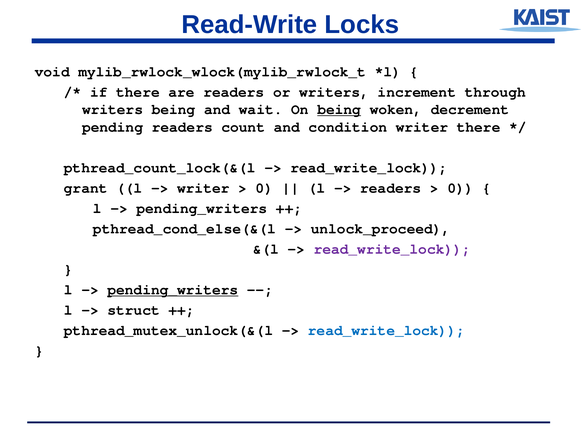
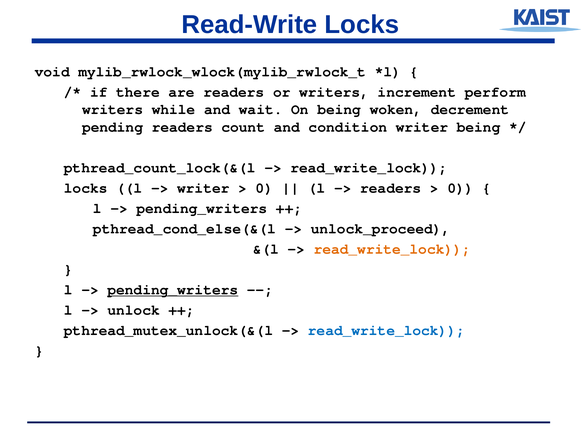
through: through -> perform (495, 92)
writers being: being -> while (174, 109)
being underline: present -> none (339, 109)
writer there: there -> being (479, 127)
grant: grant -> locks (86, 188)
read_write_lock colour: purple -> orange (392, 249)
struct: struct -> unlock (134, 310)
